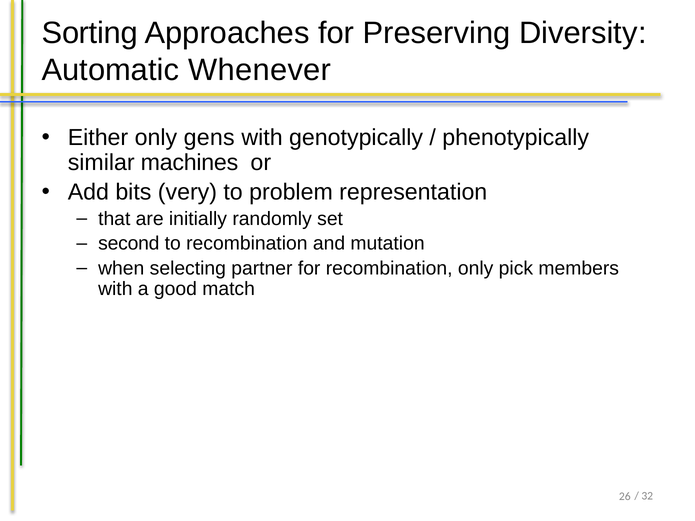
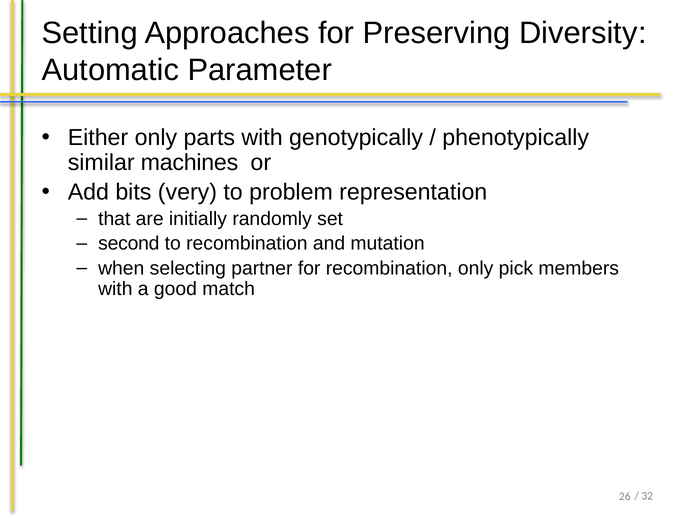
Sorting: Sorting -> Setting (90, 33)
Whenever: Whenever -> Parameter (260, 70)
gens: gens -> parts (209, 137)
